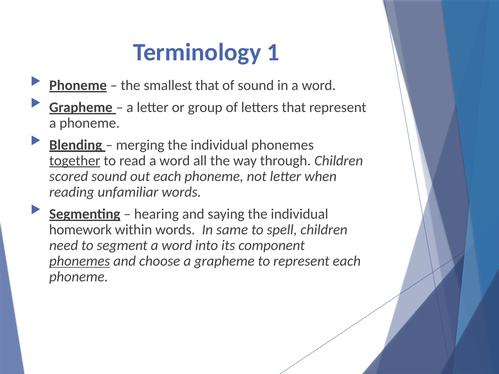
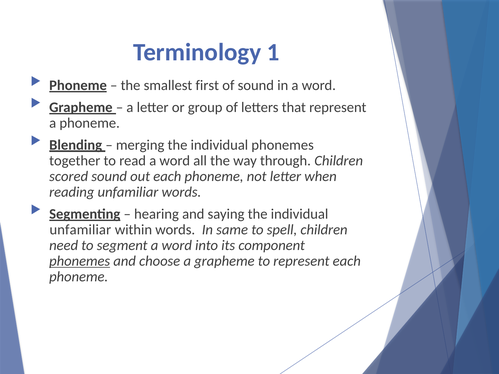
smallest that: that -> first (207, 85)
together underline: present -> none (75, 161)
homework: homework -> unfamiliar (80, 230)
